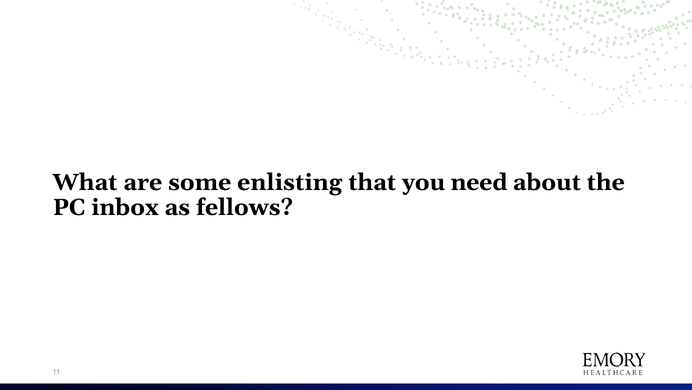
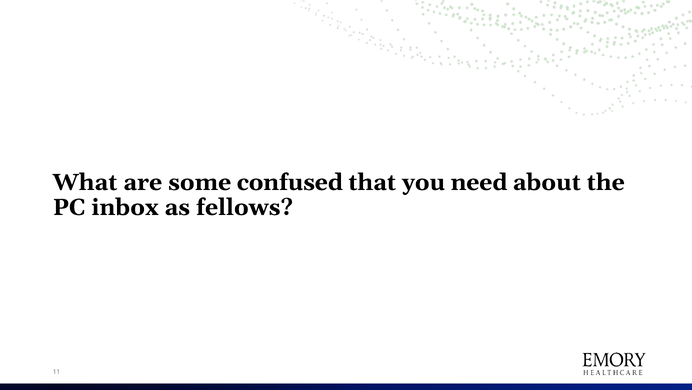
enlisting: enlisting -> confused (290, 182)
